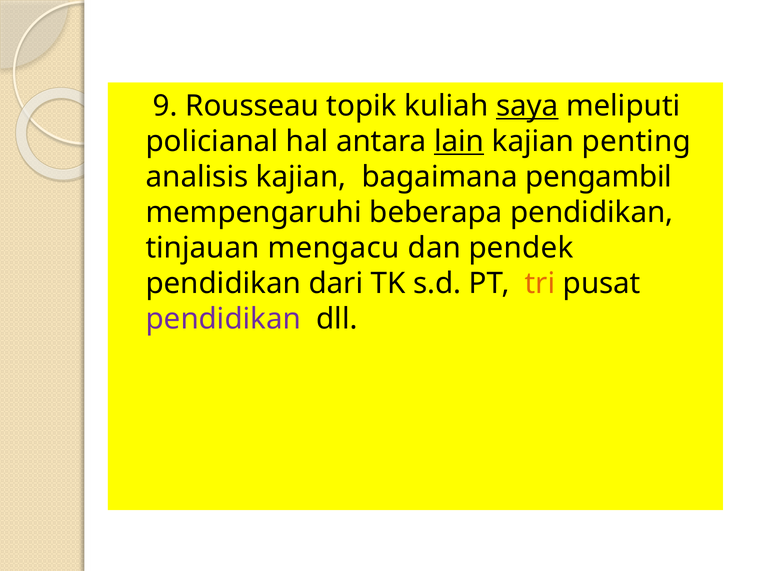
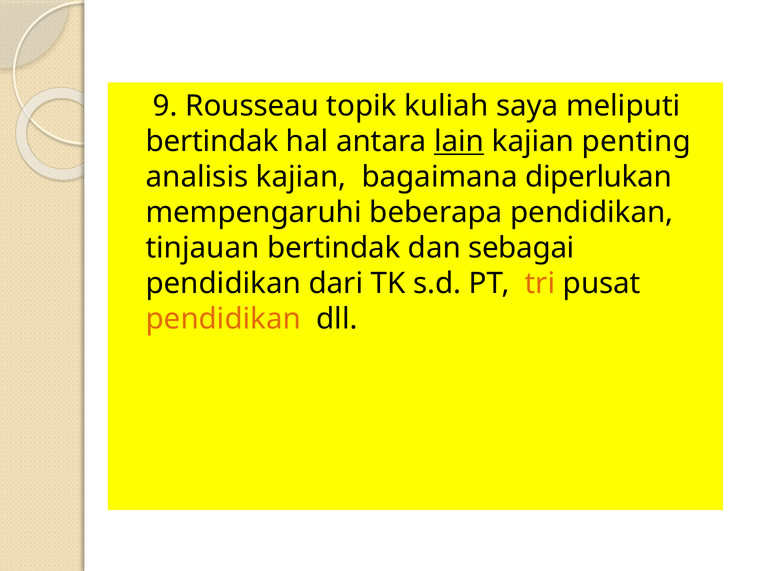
saya underline: present -> none (527, 106)
policianal: policianal -> bertindak (212, 141)
pengambil: pengambil -> diperlukan (599, 177)
tinjauan mengacu: mengacu -> bertindak (334, 248)
pendek: pendek -> sebagai (521, 248)
pendidikan colour: purple -> orange (223, 319)
